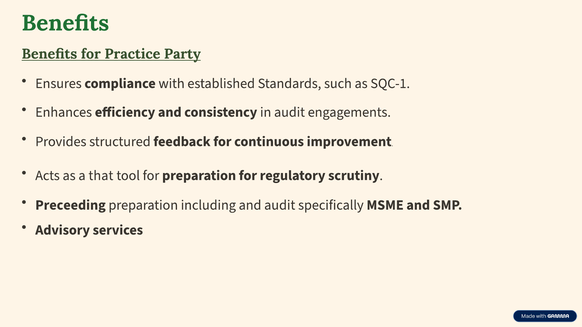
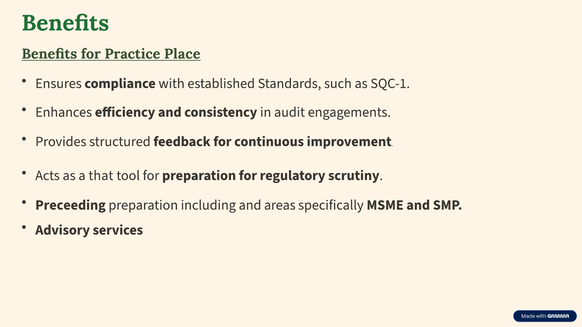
Party: Party -> Place (182, 54)
and audit: audit -> areas (280, 205)
